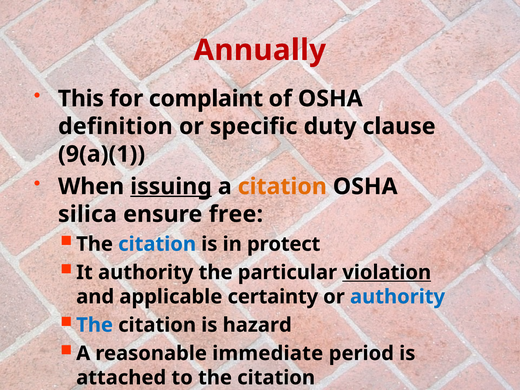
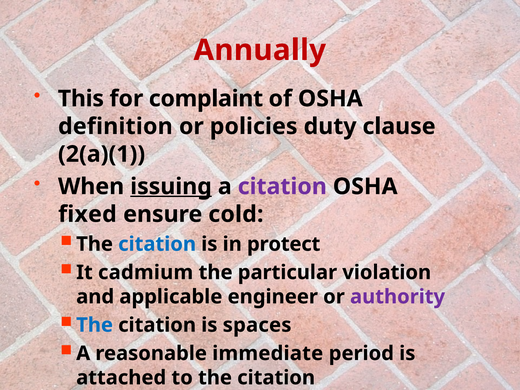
specific: specific -> policies (254, 126)
9(a)(1: 9(a)(1 -> 2(a)(1 (102, 154)
citation colour: orange -> purple (282, 187)
silica: silica -> fixed (87, 214)
free: free -> cold (236, 214)
It authority: authority -> cadmium (146, 272)
violation underline: present -> none (387, 272)
certainty: certainty -> engineer (273, 297)
authority colour: blue -> purple (398, 297)
hazard: hazard -> spaces (257, 325)
